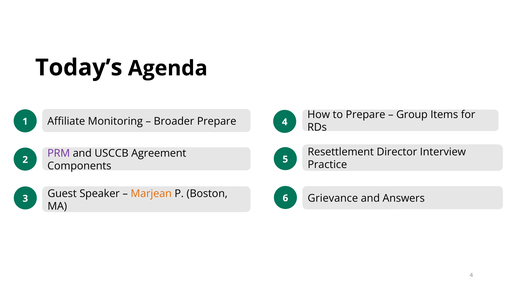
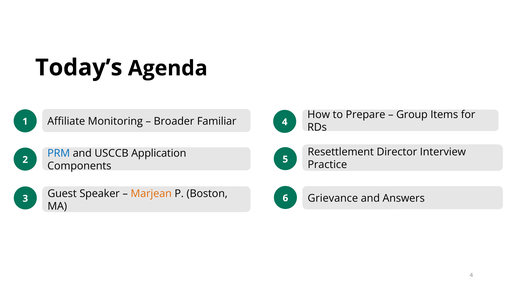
Broader Prepare: Prepare -> Familiar (217, 121)
PRM colour: purple -> blue (59, 153)
Agreement: Agreement -> Application (159, 153)
